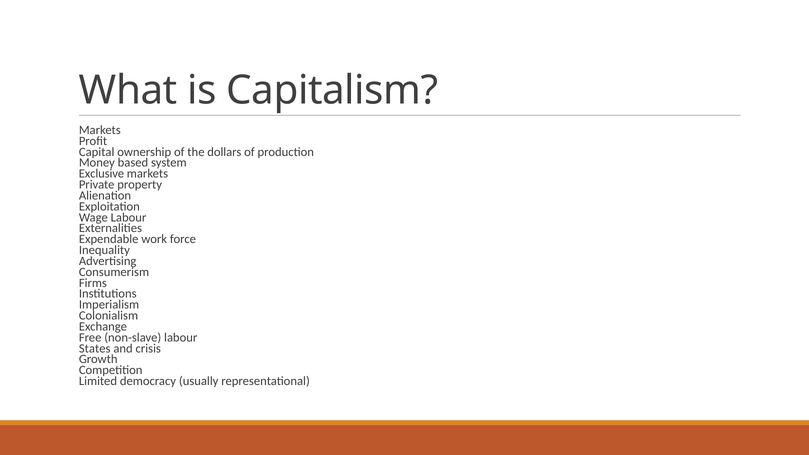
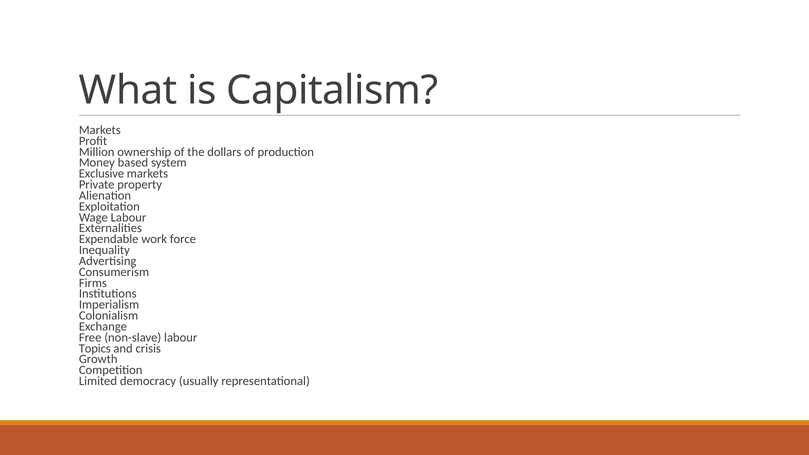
Capital: Capital -> Million (97, 152)
States: States -> Topics (95, 348)
